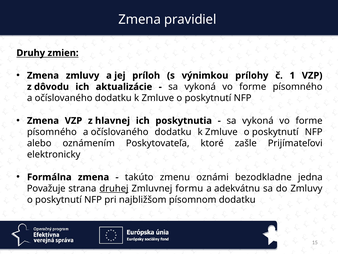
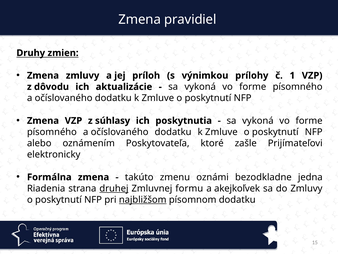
hlavnej: hlavnej -> súhlasy (113, 120)
Považuje: Považuje -> Riadenia (46, 188)
adekvátnu: adekvátnu -> akejkoľvek (237, 188)
najbližšom underline: none -> present (143, 199)
